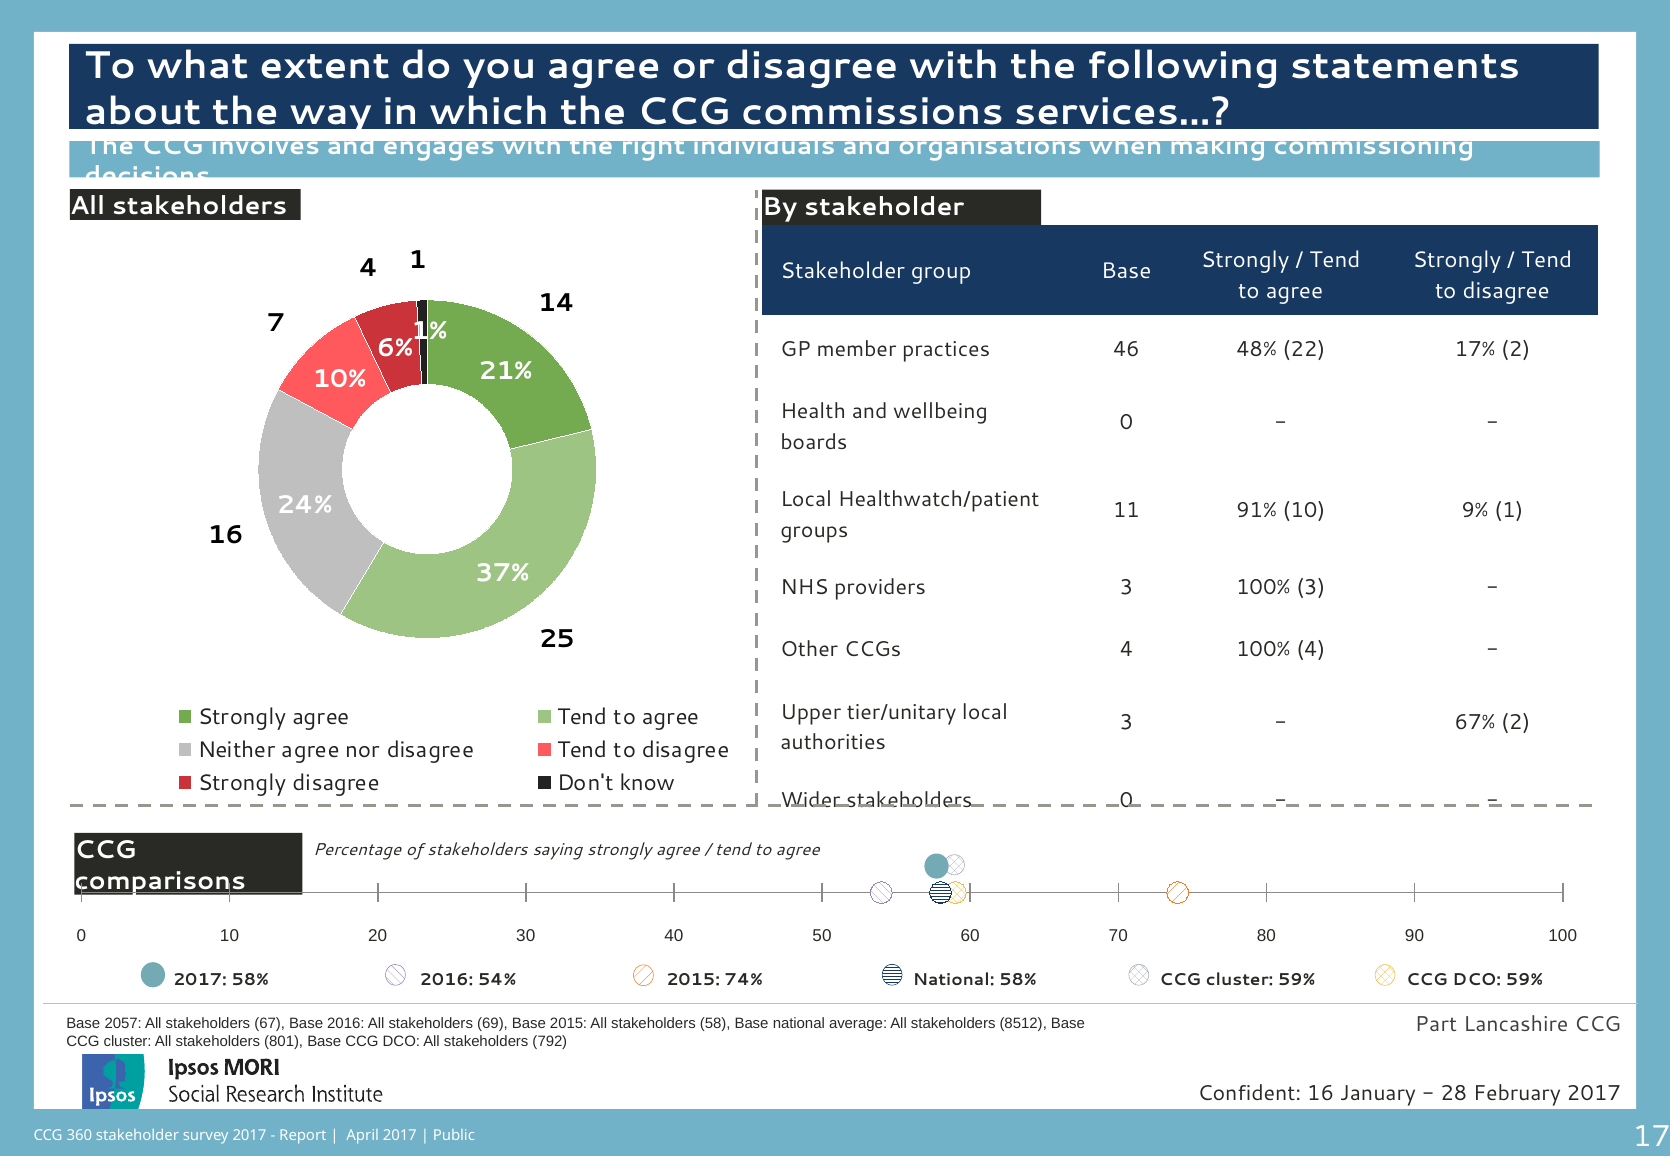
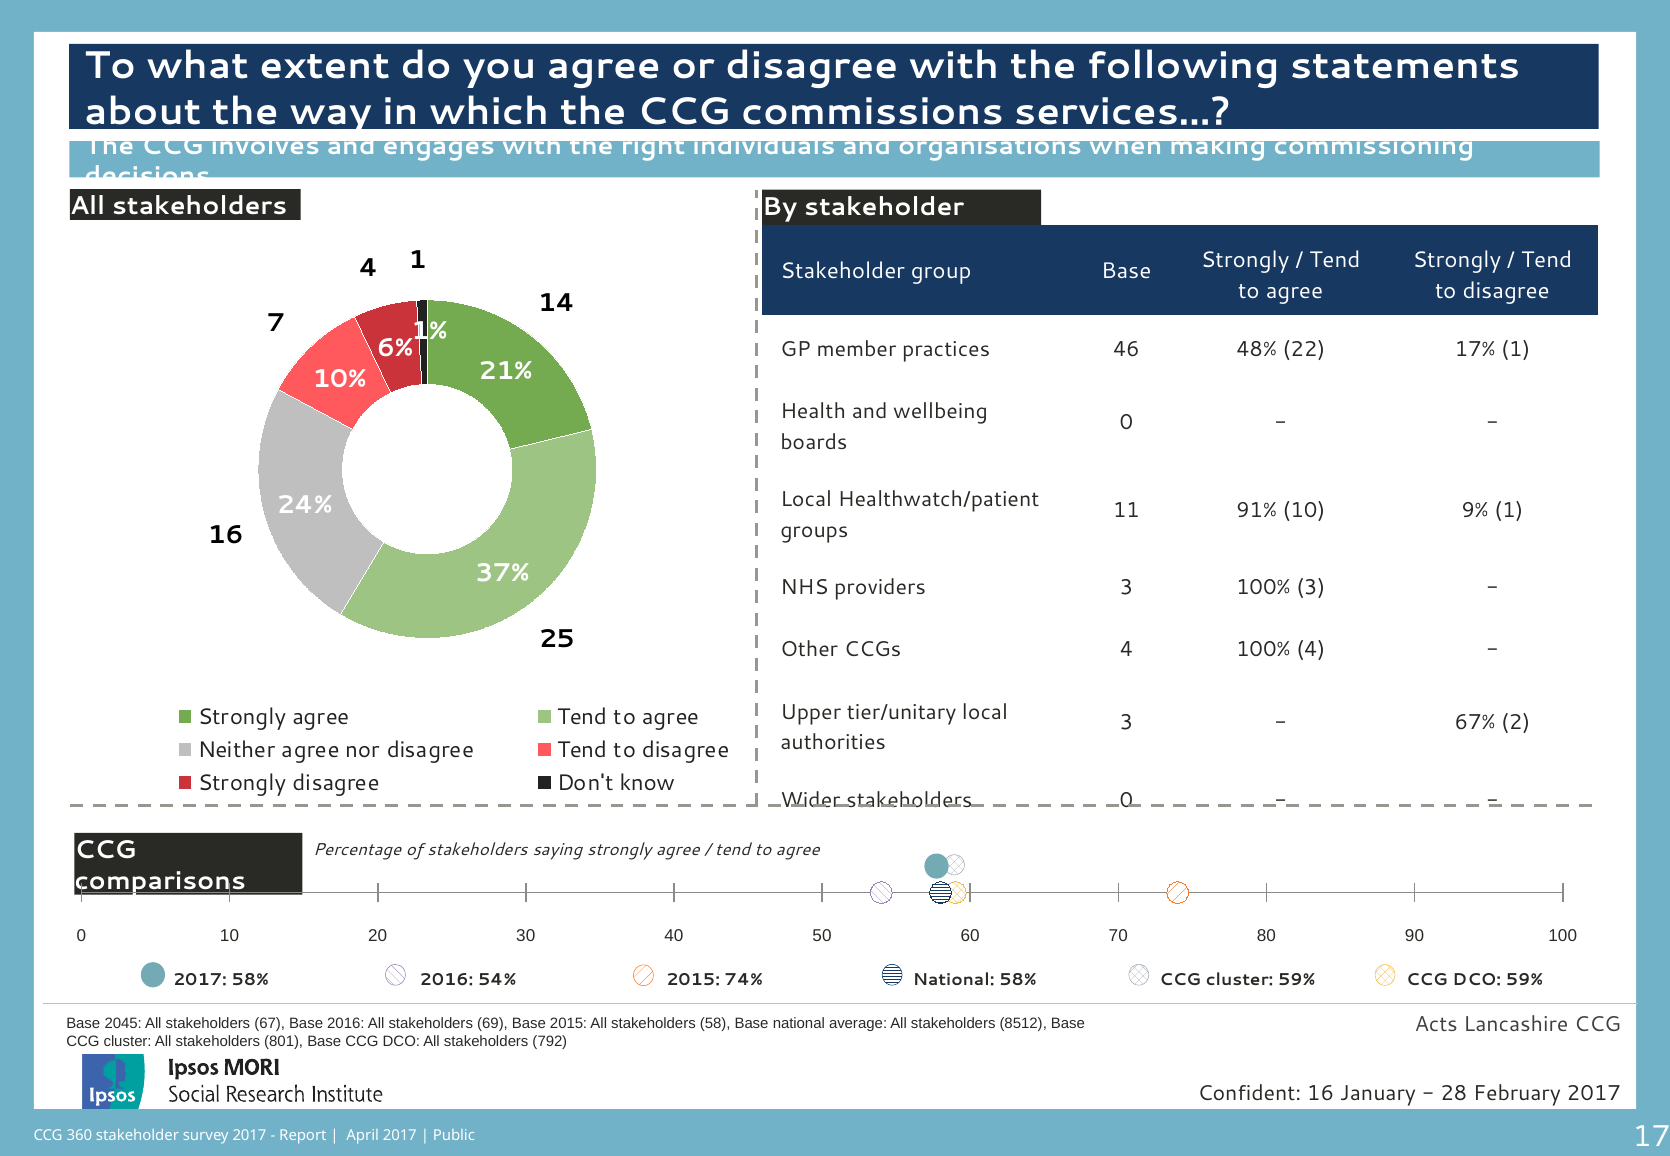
17% 2: 2 -> 1 (1516, 350)
Part: Part -> Acts (1436, 1025)
2057: 2057 -> 2045 (123, 1024)
